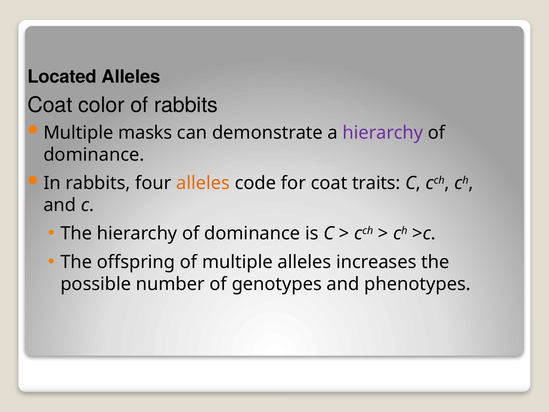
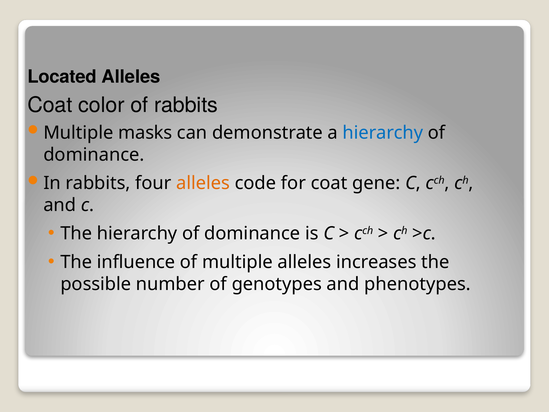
hierarchy colour: purple -> blue (383, 133)
traits: traits -> gene (376, 183)
offspring: offspring -> influence (136, 262)
